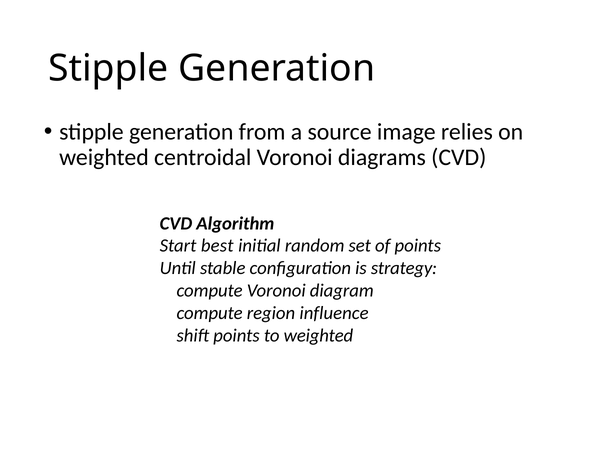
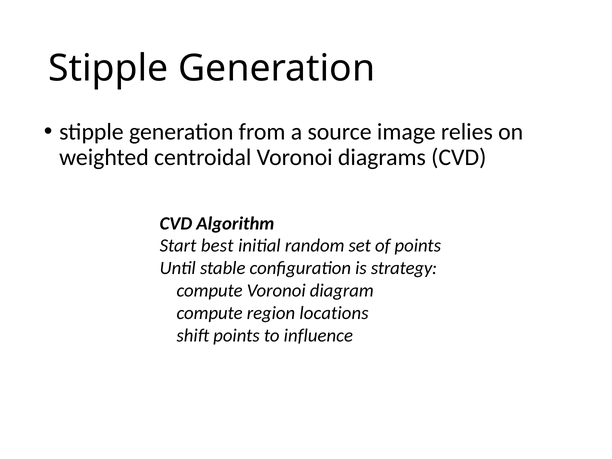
influence: influence -> locations (334, 313)
to weighted: weighted -> influence (318, 336)
